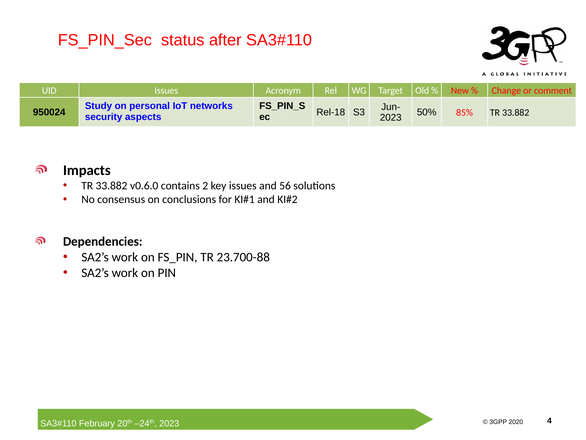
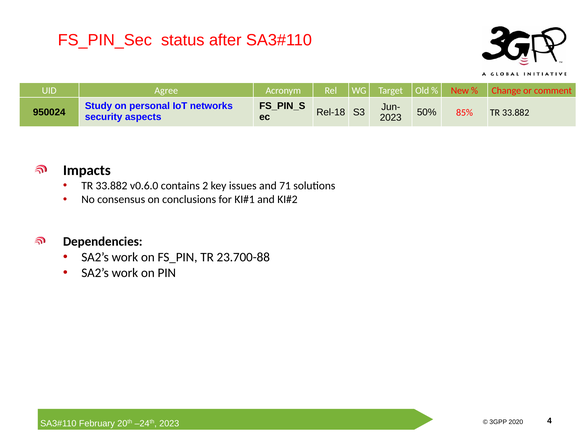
UID Issues: Issues -> Agree (166, 90)
56: 56 -> 71 (285, 186)
